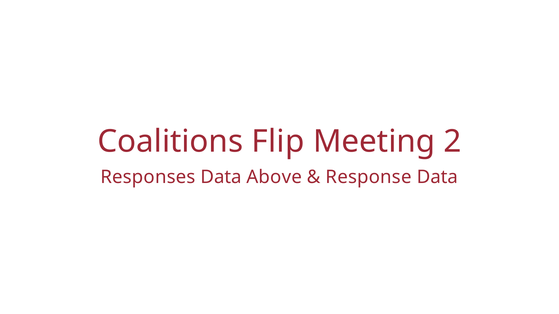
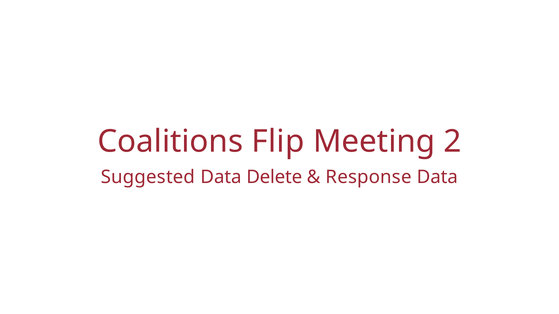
Responses: Responses -> Suggested (148, 177)
Above: Above -> Delete (274, 177)
